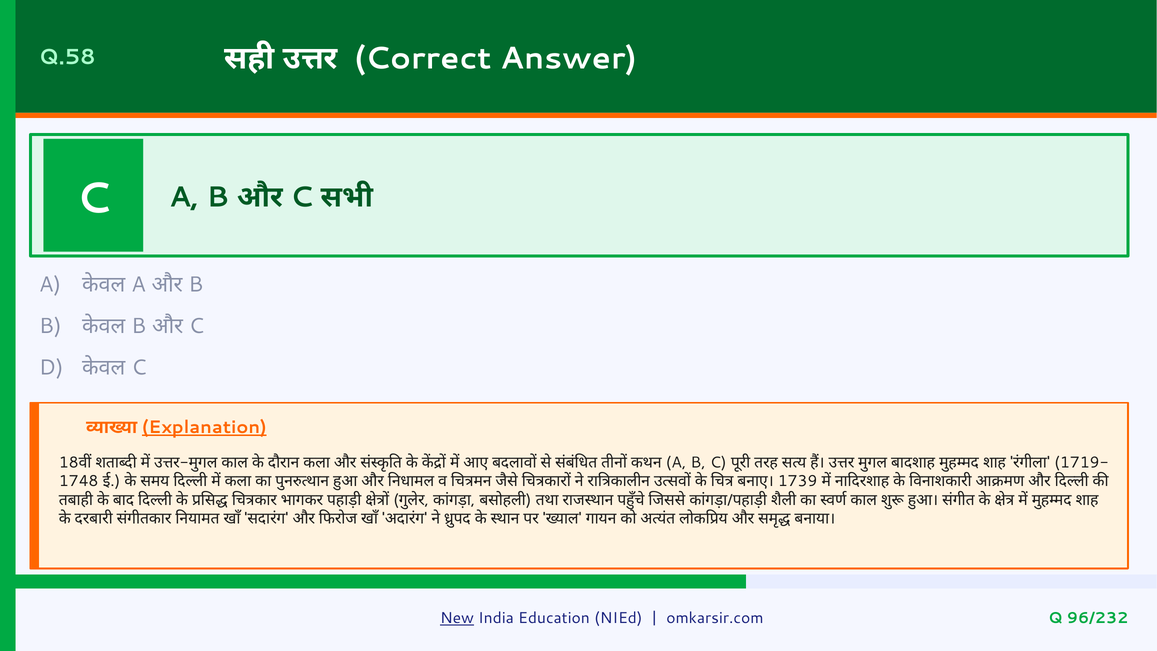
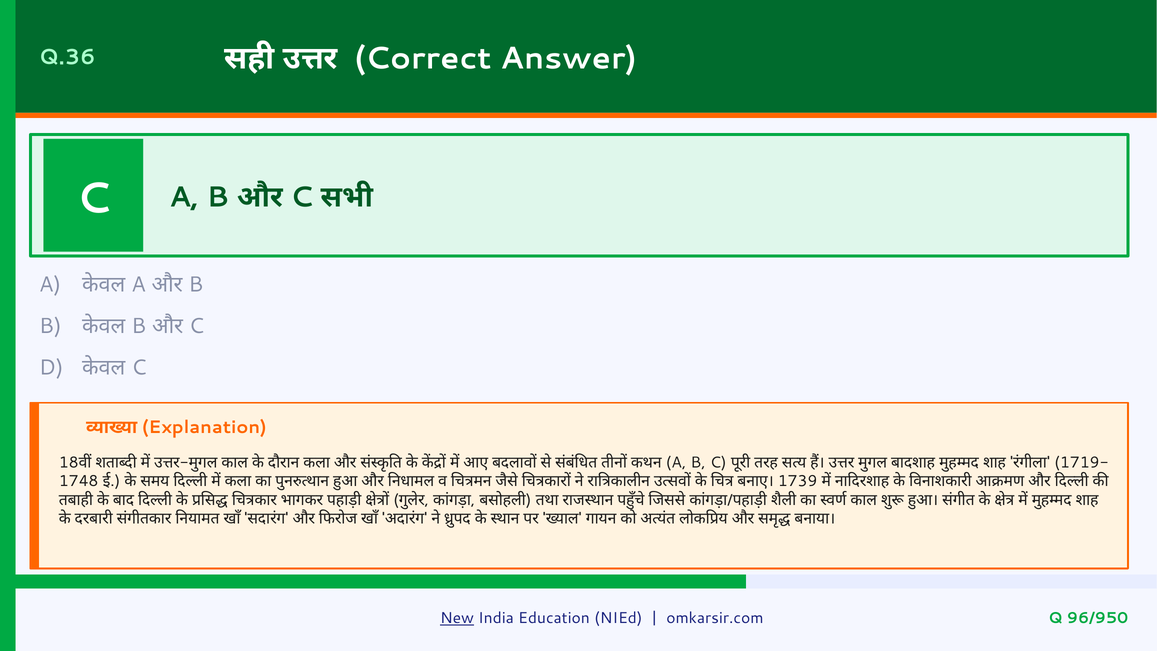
Q.58: Q.58 -> Q.36 (67, 57)
Explanation underline: present -> none (204, 427)
96/232: 96/232 -> 96/950 (1098, 618)
